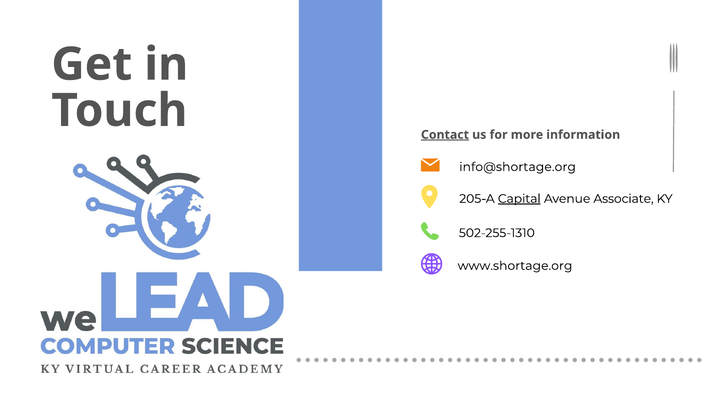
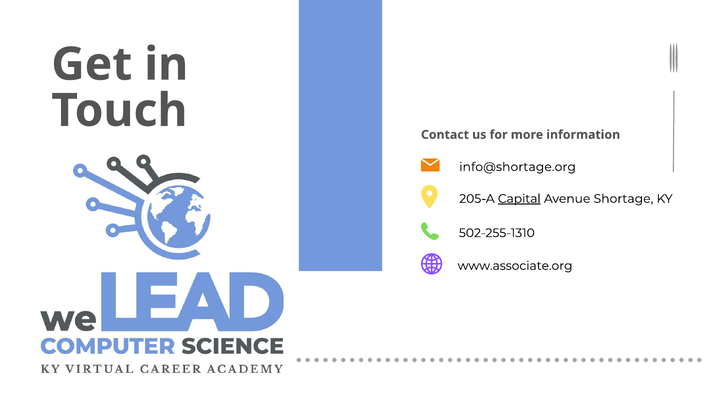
Contact underline: present -> none (445, 135)
Associate: Associate -> Shortage (623, 199)
www.shortage.org: www.shortage.org -> www.associate.org (515, 266)
